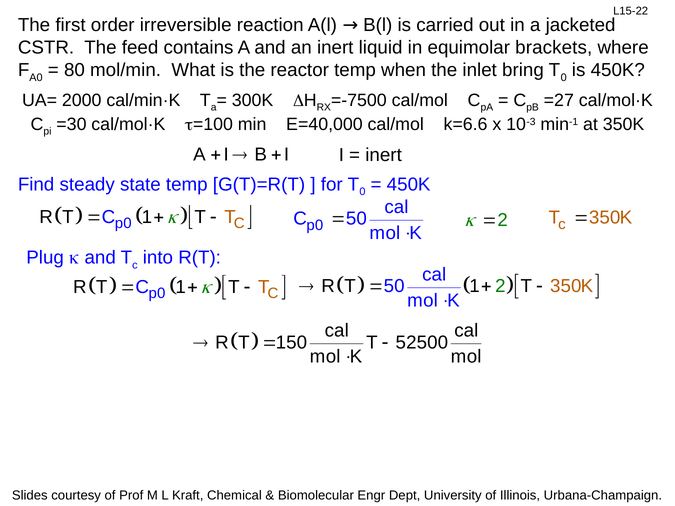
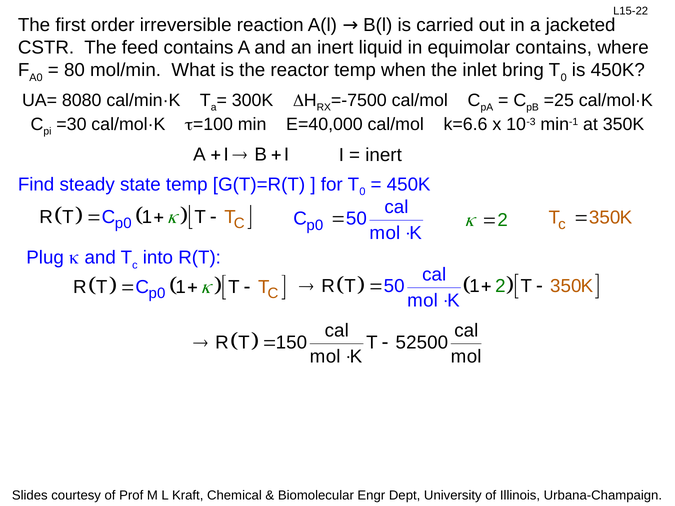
equimolar brackets: brackets -> contains (554, 48)
2000: 2000 -> 8080 (82, 100)
=27: =27 -> =25 (559, 100)
